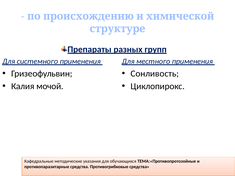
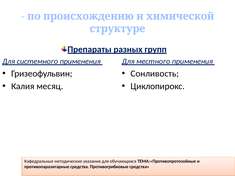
мочой: мочой -> месяц (50, 86)
